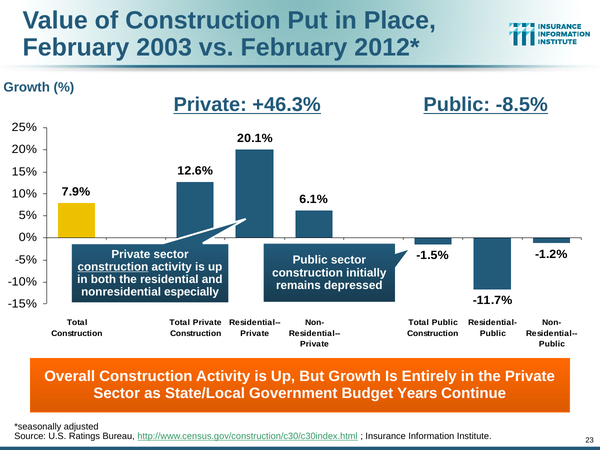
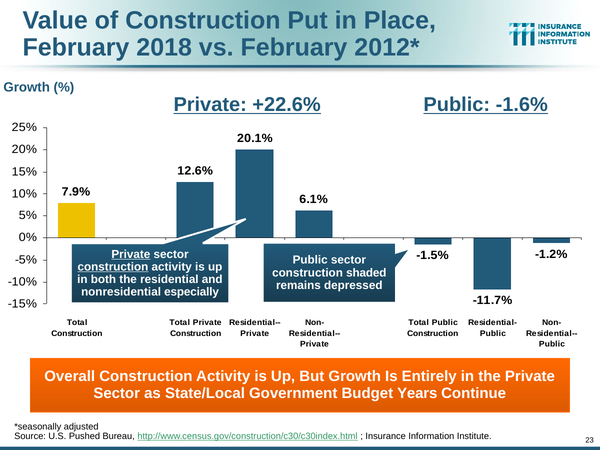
2003: 2003 -> 2018 (164, 47)
+46.3%: +46.3% -> +22.6% (287, 105)
-8.5%: -8.5% -> -1.6% (522, 105)
Private underline: none -> present (131, 254)
initially: initially -> shaded (366, 273)
Ratings: Ratings -> Pushed (84, 436)
